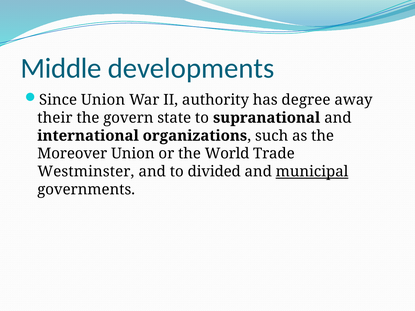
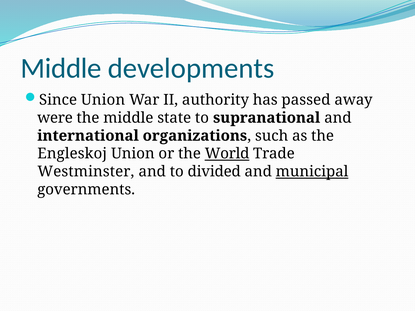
degree: degree -> passed (306, 100)
their: their -> were (55, 118)
the govern: govern -> middle (128, 118)
Moreover: Moreover -> Engleskoj (72, 154)
World underline: none -> present (227, 154)
